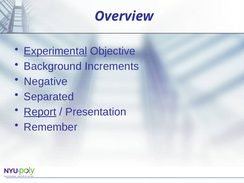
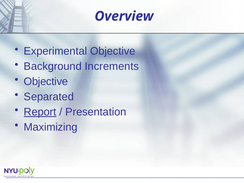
Experimental underline: present -> none (55, 51)
Negative: Negative -> Objective (46, 82)
Remember: Remember -> Maximizing (51, 127)
